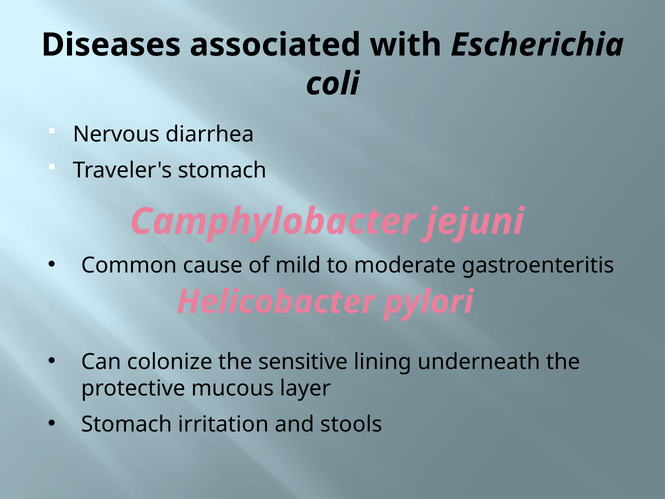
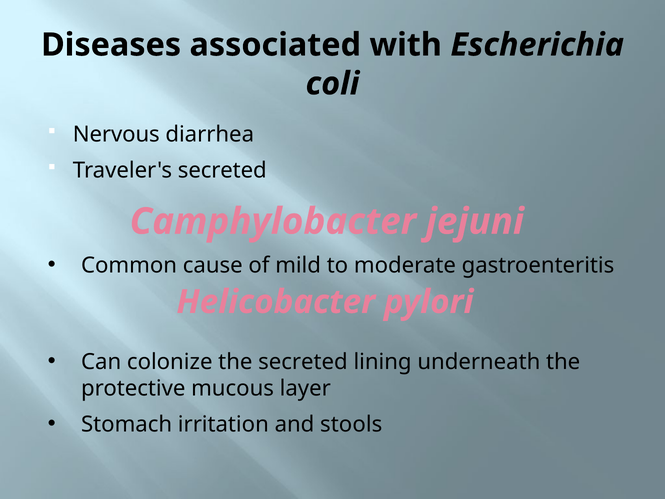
Traveler's stomach: stomach -> secreted (222, 170)
the sensitive: sensitive -> secreted (303, 362)
